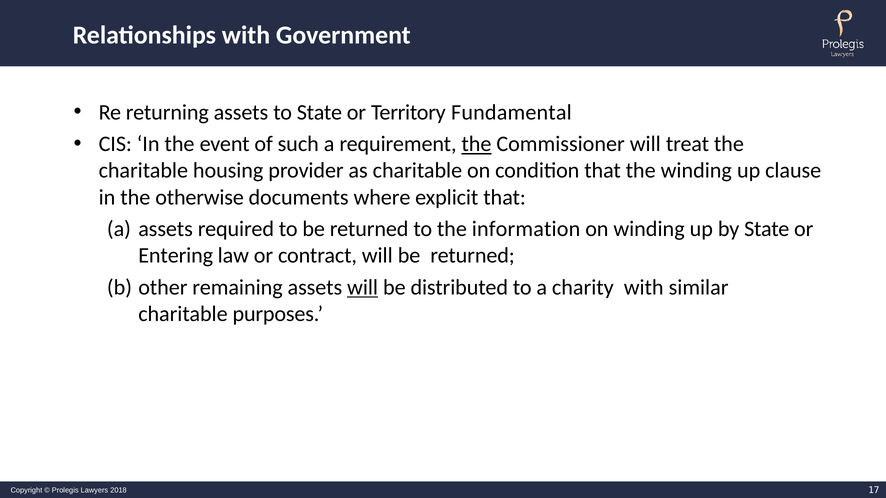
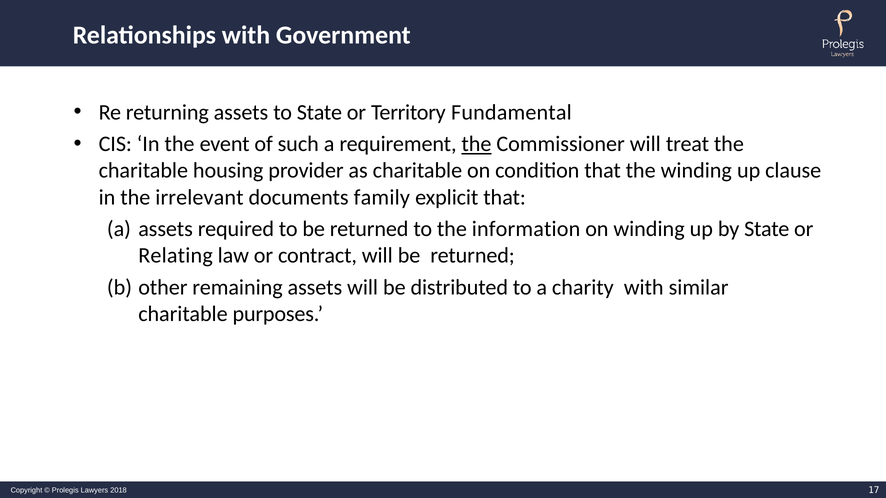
otherwise: otherwise -> irrelevant (199, 197)
where: where -> family (382, 197)
Entering: Entering -> Relating (176, 256)
will underline: present -> none (363, 288)
